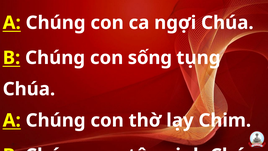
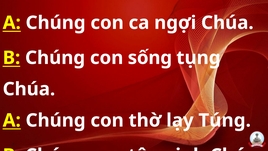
Chim: Chim -> Túng (225, 120)
